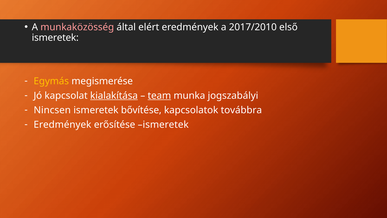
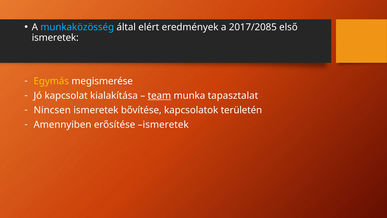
munkaközösség colour: pink -> light blue (77, 27)
2017/2010: 2017/2010 -> 2017/2085 (253, 27)
kialakítása underline: present -> none (114, 95)
jogszabályi: jogszabályi -> tapasztalat (233, 95)
továbbra: továbbra -> területén (241, 110)
Eredmények: Eredmények -> Amennyiben (62, 124)
